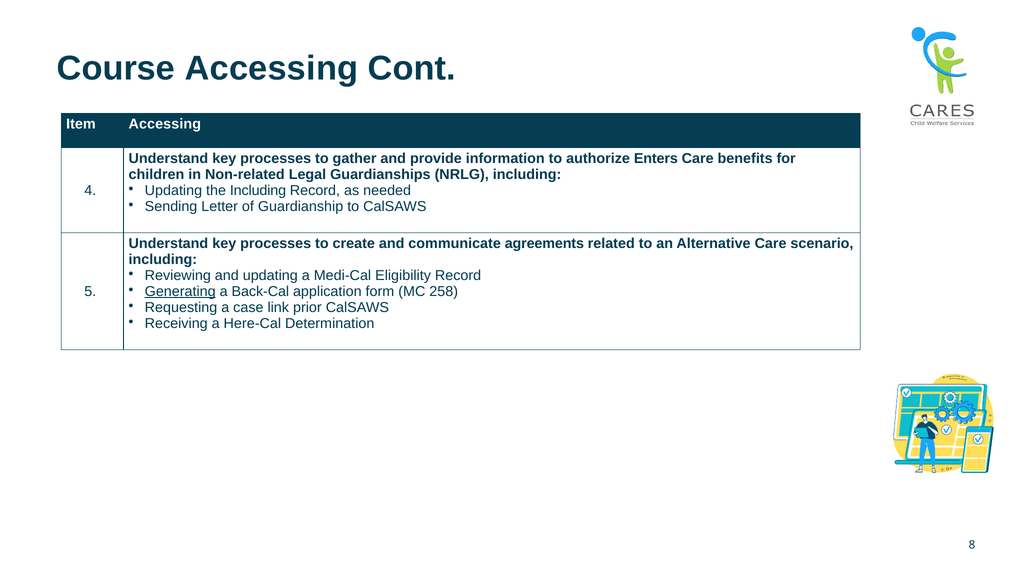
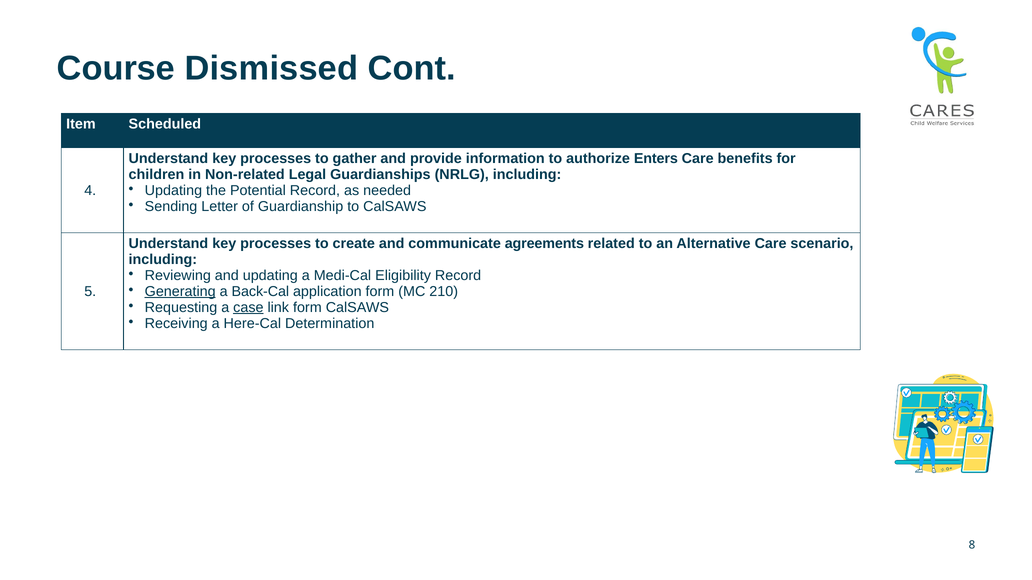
Course Accessing: Accessing -> Dismissed (271, 68)
Item Accessing: Accessing -> Scheduled (165, 124)
the Including: Including -> Potential (258, 191)
258: 258 -> 210 (444, 292)
case underline: none -> present (248, 308)
link prior: prior -> form (307, 308)
